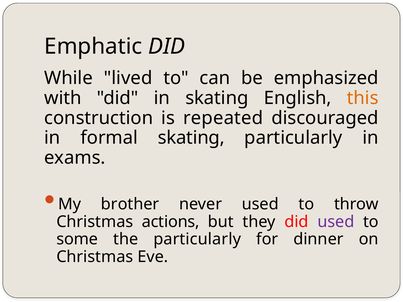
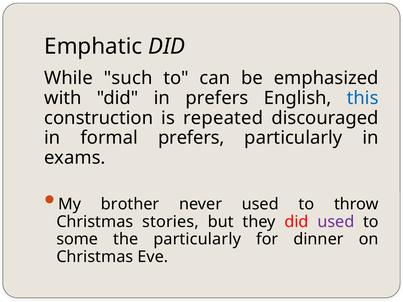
lived: lived -> such (128, 78)
in skating: skating -> prefers (217, 98)
this colour: orange -> blue (363, 98)
formal skating: skating -> prefers (191, 138)
actions: actions -> stories (170, 222)
